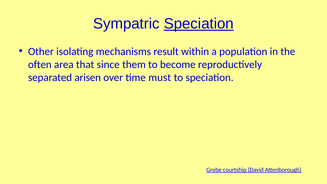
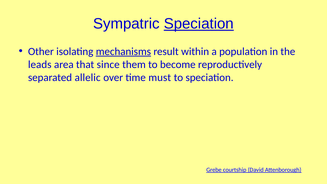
mechanisms underline: none -> present (123, 51)
often: often -> leads (40, 65)
arisen: arisen -> allelic (88, 78)
